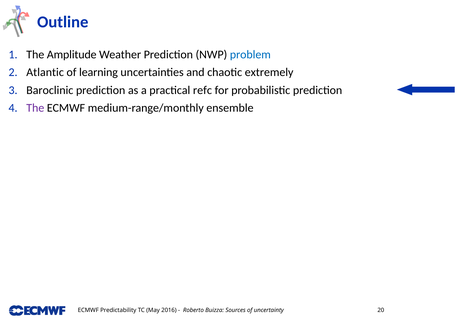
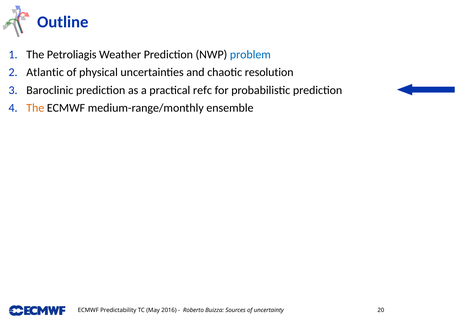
Amplitude: Amplitude -> Petroliagis (72, 55)
learning: learning -> physical (98, 72)
extremely: extremely -> resolution (269, 72)
The colour: purple -> orange (35, 108)
